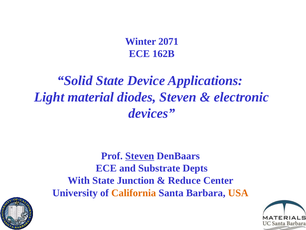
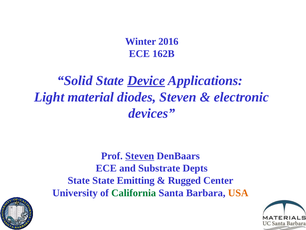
2071: 2071 -> 2016 (168, 41)
Device underline: none -> present (146, 80)
With: With -> State (79, 180)
Junction: Junction -> Emitting (136, 180)
Reduce: Reduce -> Rugged (184, 180)
California colour: orange -> green (134, 192)
